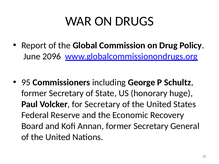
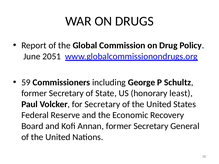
2096: 2096 -> 2051 (52, 56)
95: 95 -> 59 (26, 82)
huge: huge -> least (181, 93)
